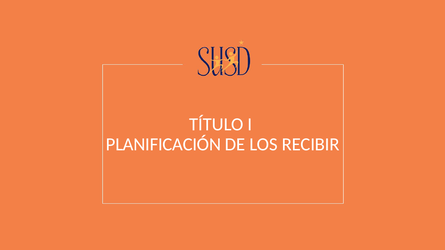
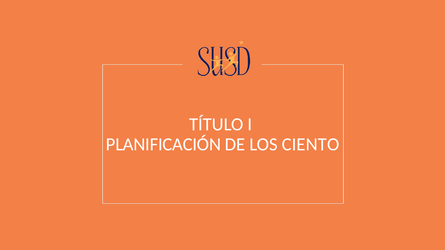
RECIBIR: RECIBIR -> CIENTO (311, 145)
